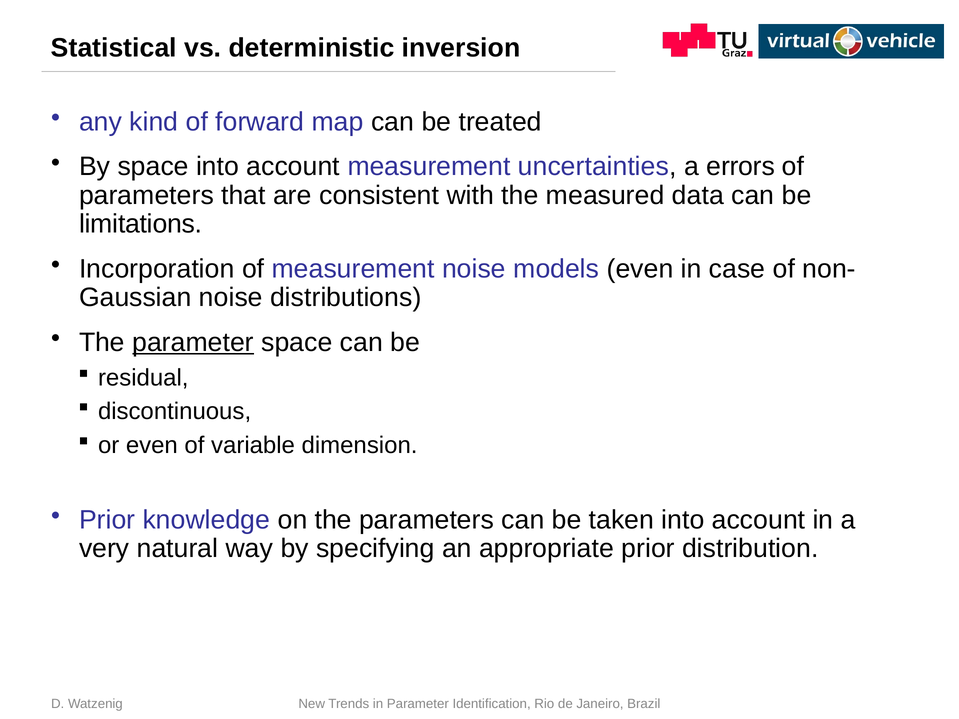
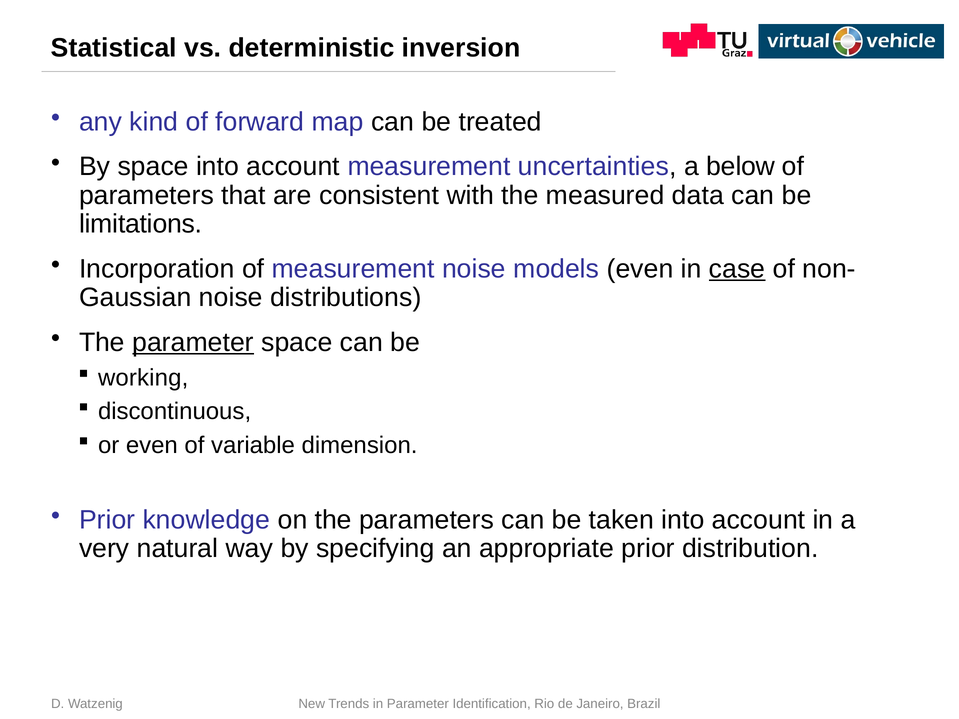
errors: errors -> below (741, 167)
case underline: none -> present (737, 269)
residual: residual -> working (143, 378)
